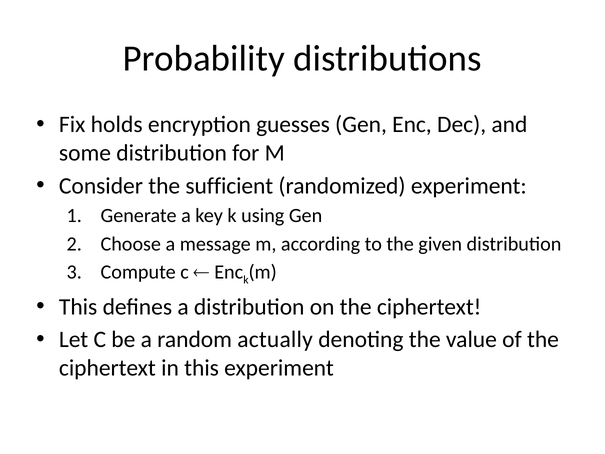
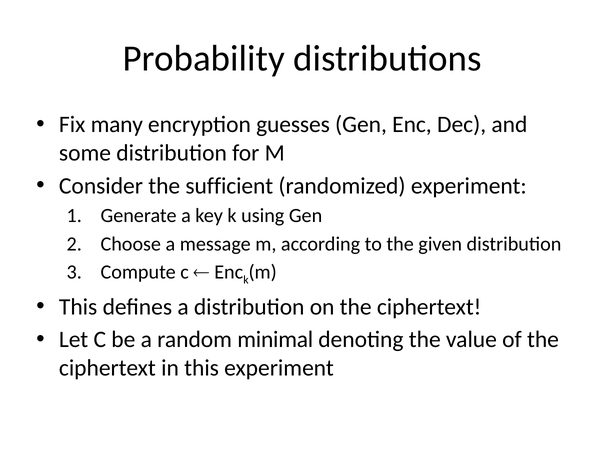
holds: holds -> many (117, 125)
actually: actually -> minimal (275, 339)
